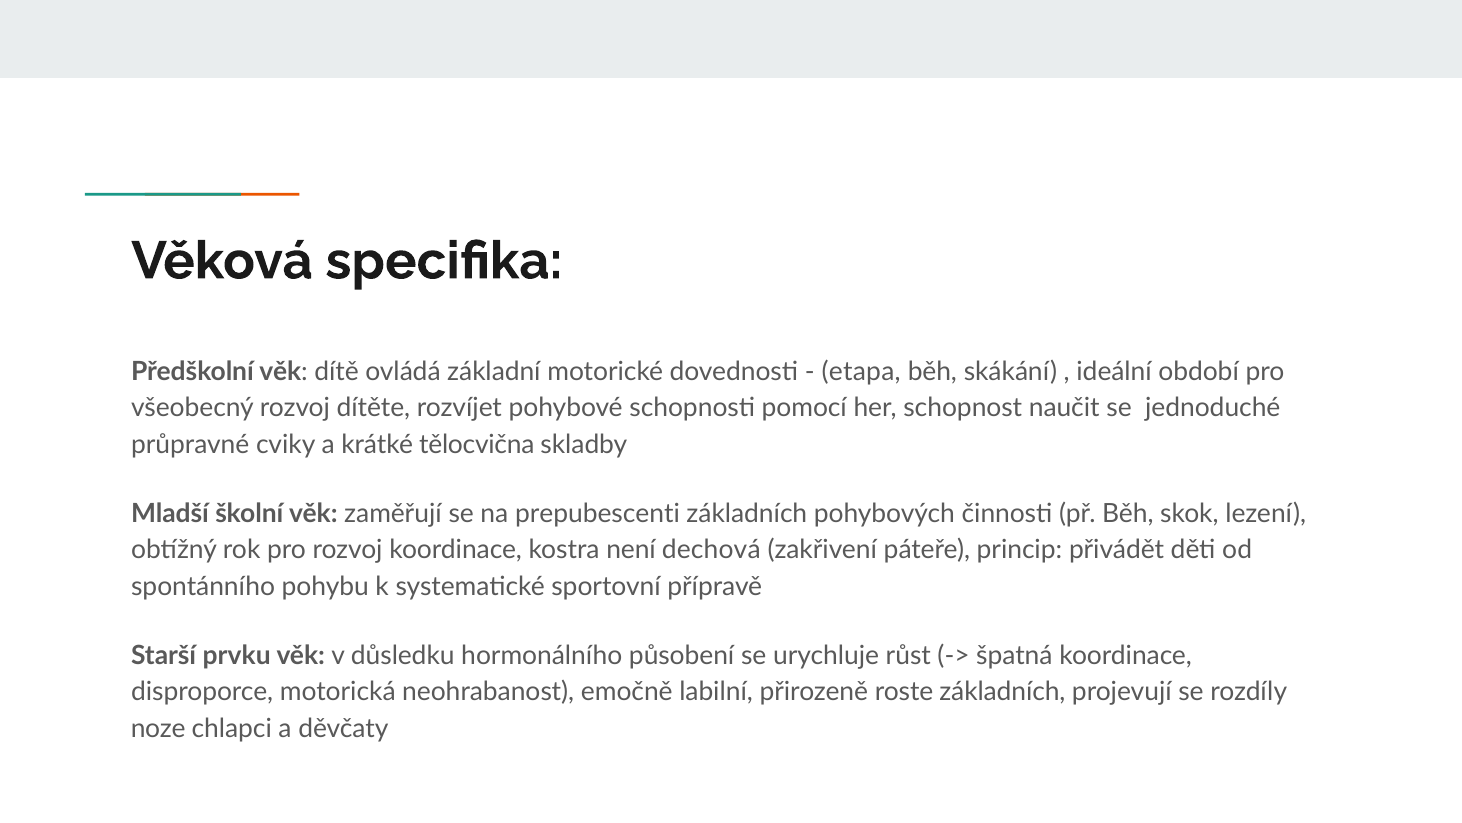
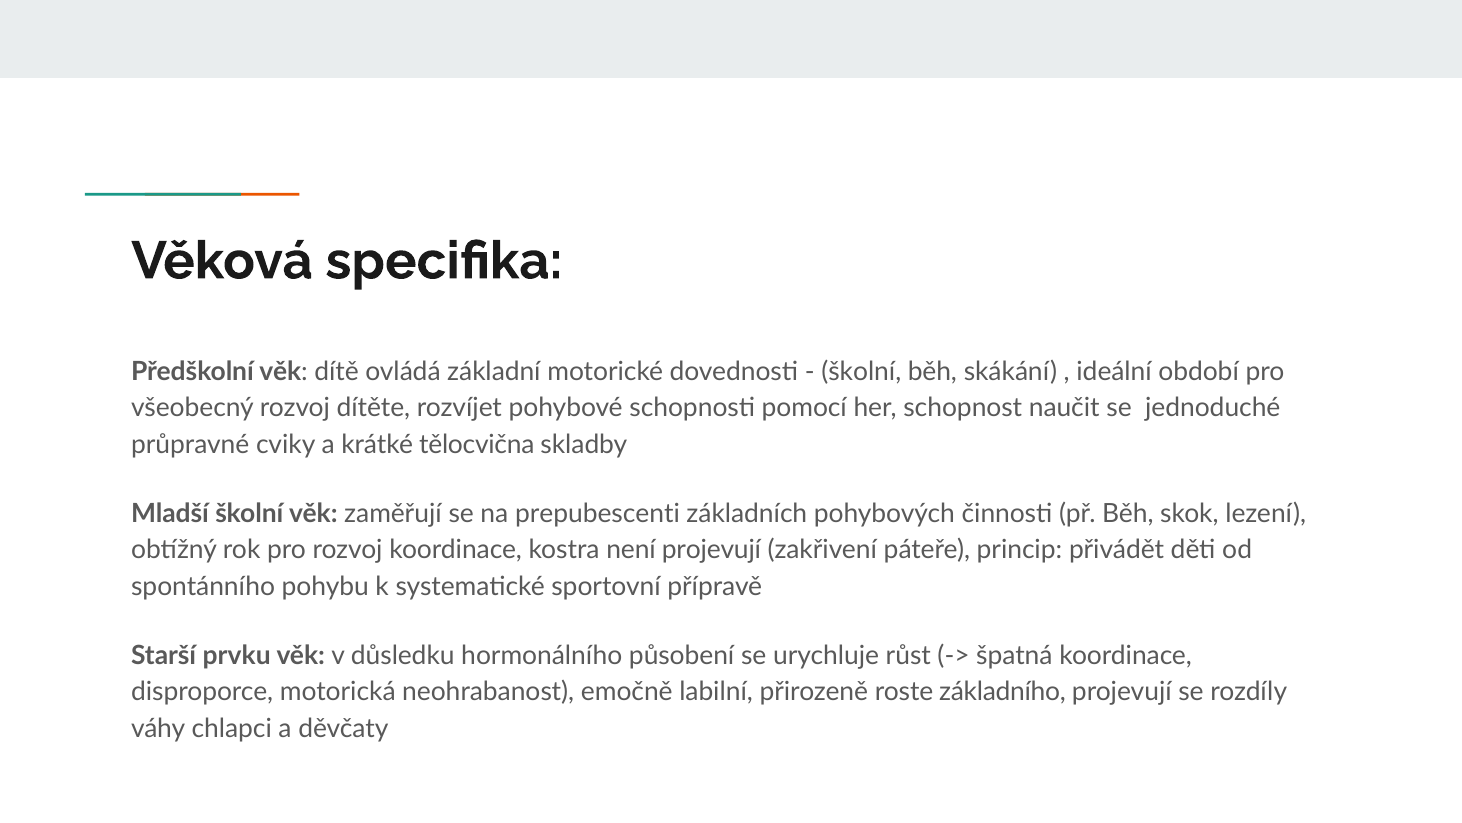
etapa: etapa -> školní (861, 371)
není dechová: dechová -> projevují (711, 550)
roste základních: základních -> základního (1002, 691)
noze: noze -> váhy (158, 728)
